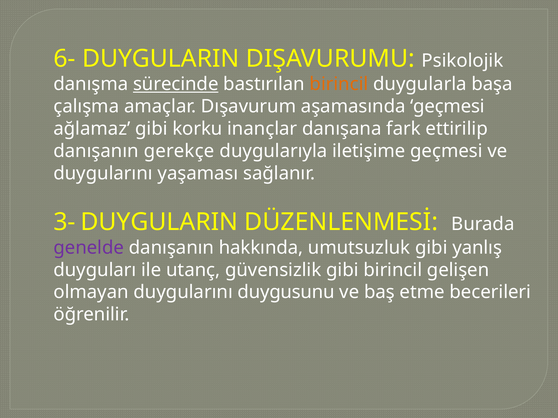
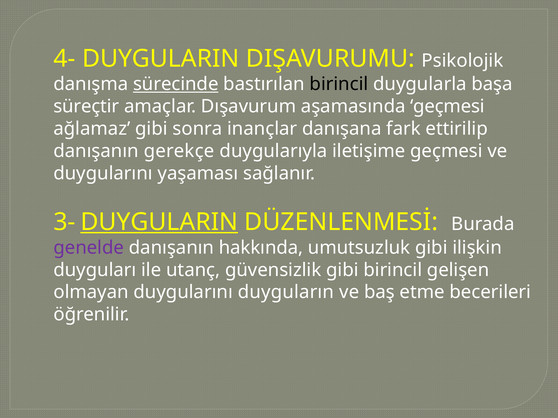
6-: 6- -> 4- (65, 59)
birincil colour: orange -> black (339, 84)
çalışma: çalışma -> süreçtir (86, 107)
korku: korku -> sonra (197, 129)
DUYGULARIN underline: none -> present (159, 222)
yanlış: yanlış -> ilişkin (477, 248)
duygusunu: duygusunu -> duyguların (286, 293)
